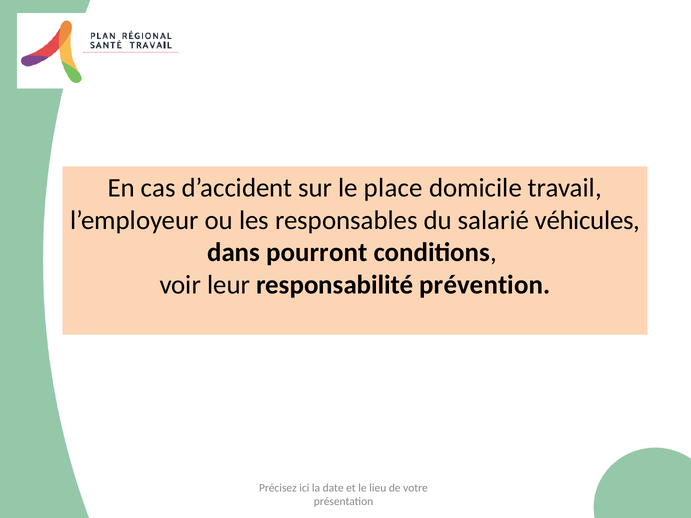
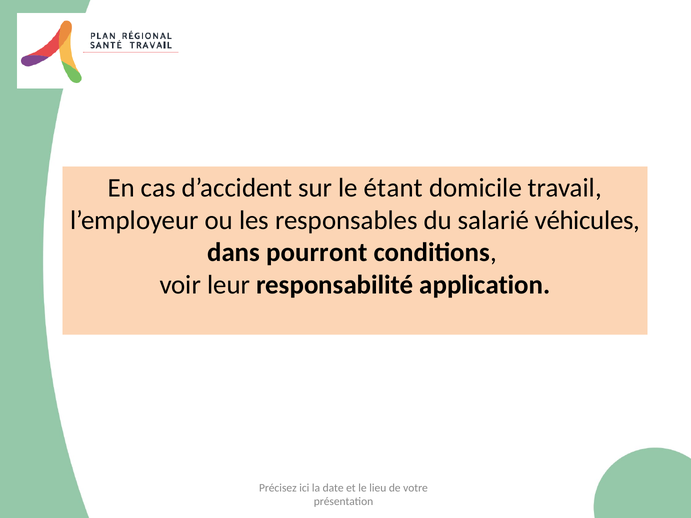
place: place -> étant (393, 188)
prévention: prévention -> application (485, 285)
